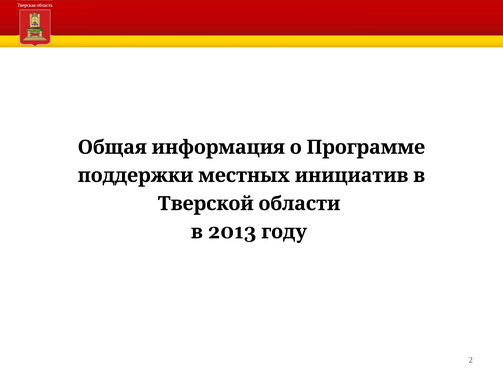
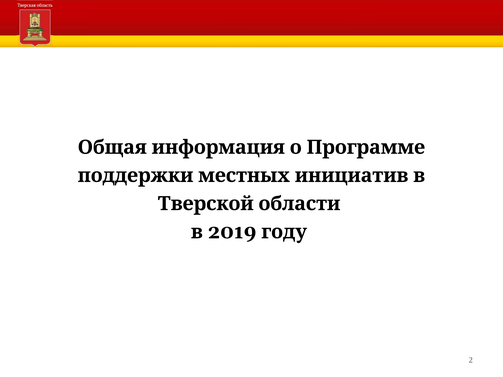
2013: 2013 -> 2019 (232, 232)
